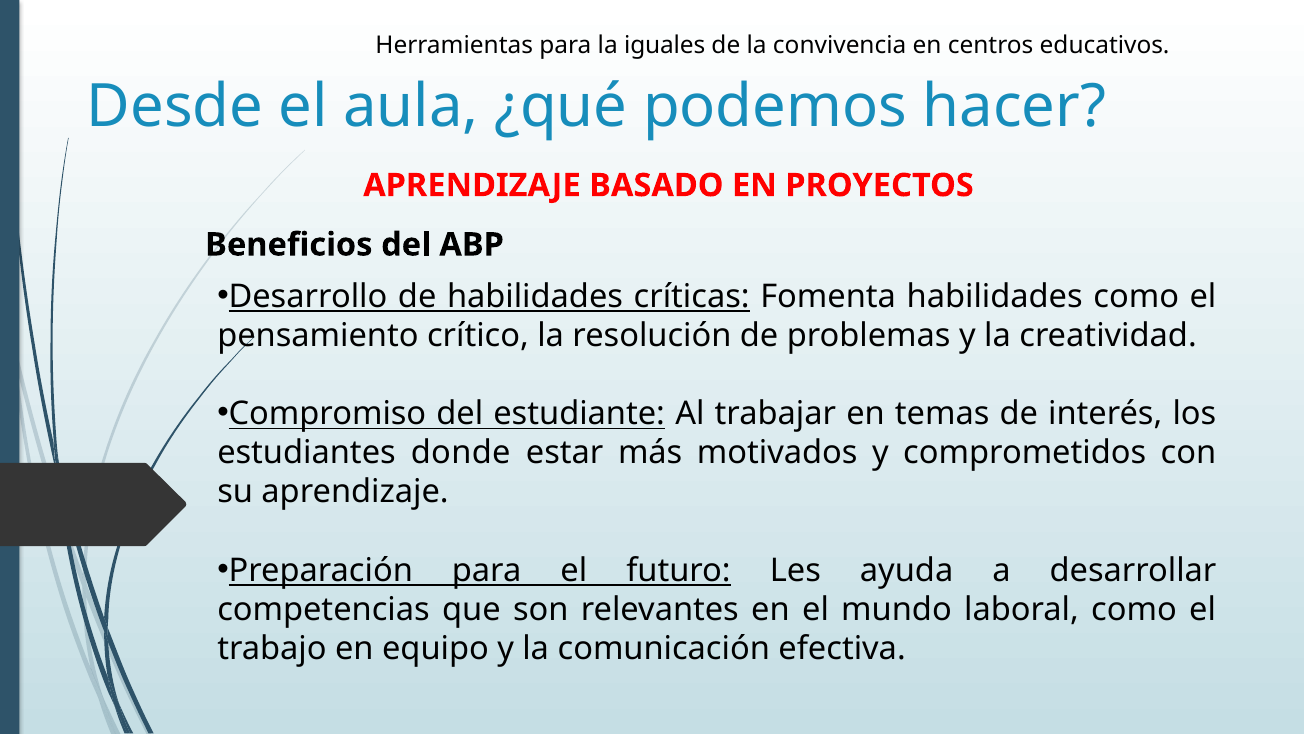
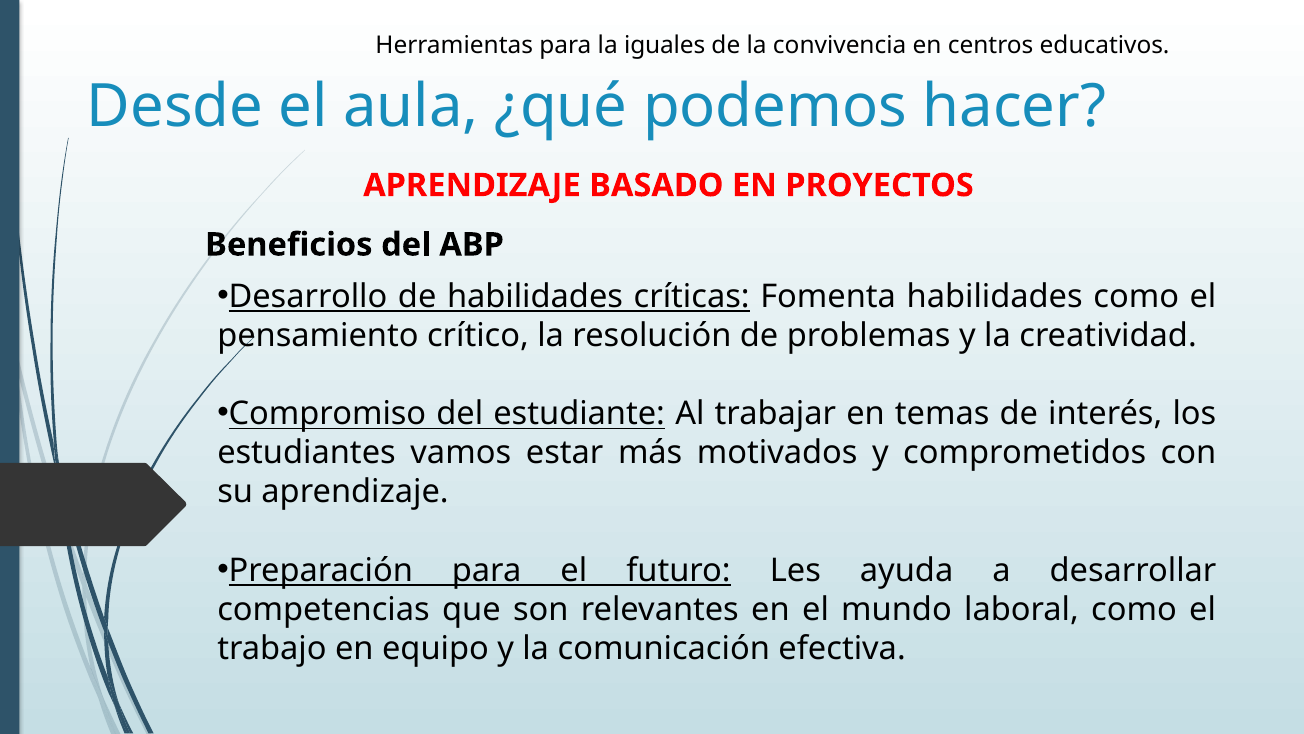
donde: donde -> vamos (461, 453)
